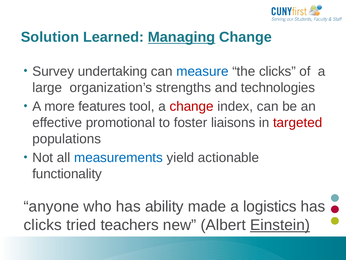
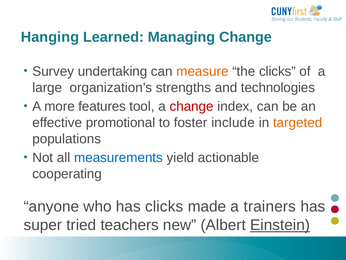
Solution: Solution -> Hanging (50, 37)
Managing underline: present -> none (182, 37)
measure colour: blue -> orange (202, 71)
liaisons: liaisons -> include (233, 122)
targeted colour: red -> orange (298, 122)
functionality: functionality -> cooperating (67, 174)
has ability: ability -> clicks (164, 206)
logistics: logistics -> trainers (270, 206)
clicks: clicks -> super (43, 225)
